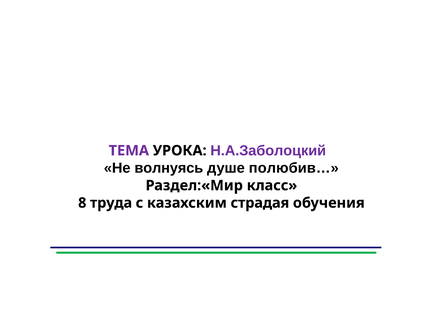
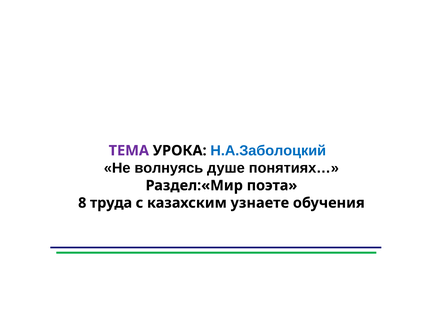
Н.А.Заболоцкий colour: purple -> blue (268, 151)
полюбив…: полюбив… -> понятиях… (294, 168)
класс: класс -> поэта (272, 185)
страдая: страдая -> узнаете (260, 203)
